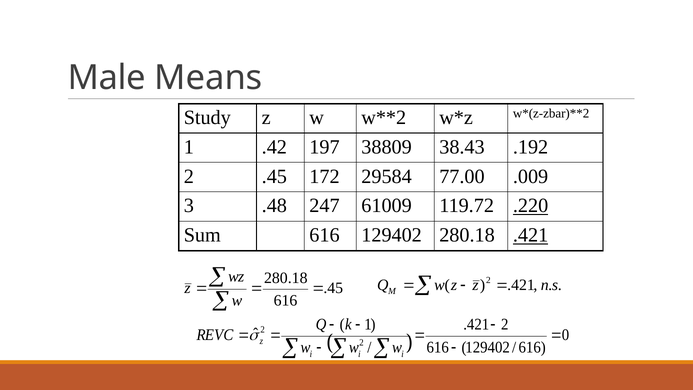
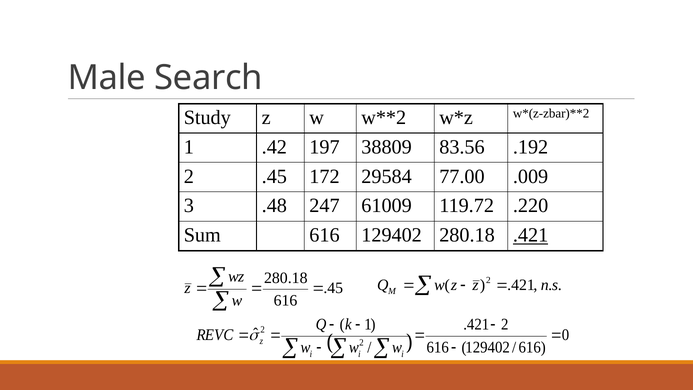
Means: Means -> Search (208, 78)
38.43: 38.43 -> 83.56 (462, 147)
.220 underline: present -> none (531, 206)
